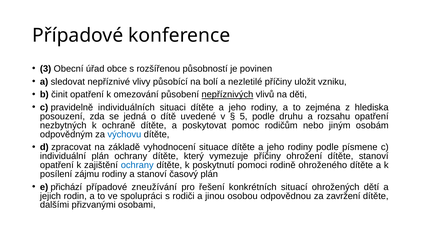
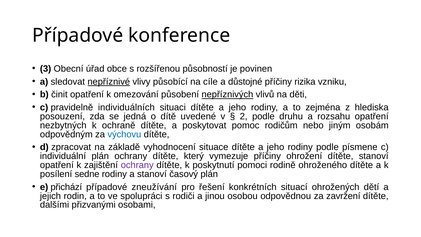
nepříznivé underline: none -> present (109, 82)
bolí: bolí -> cíle (210, 82)
nezletilé: nezletilé -> důstojné (245, 82)
uložit: uložit -> rizika (305, 82)
5: 5 -> 2 (244, 116)
ochrany colour: blue -> purple (137, 165)
zájmu: zájmu -> sedne (87, 174)
